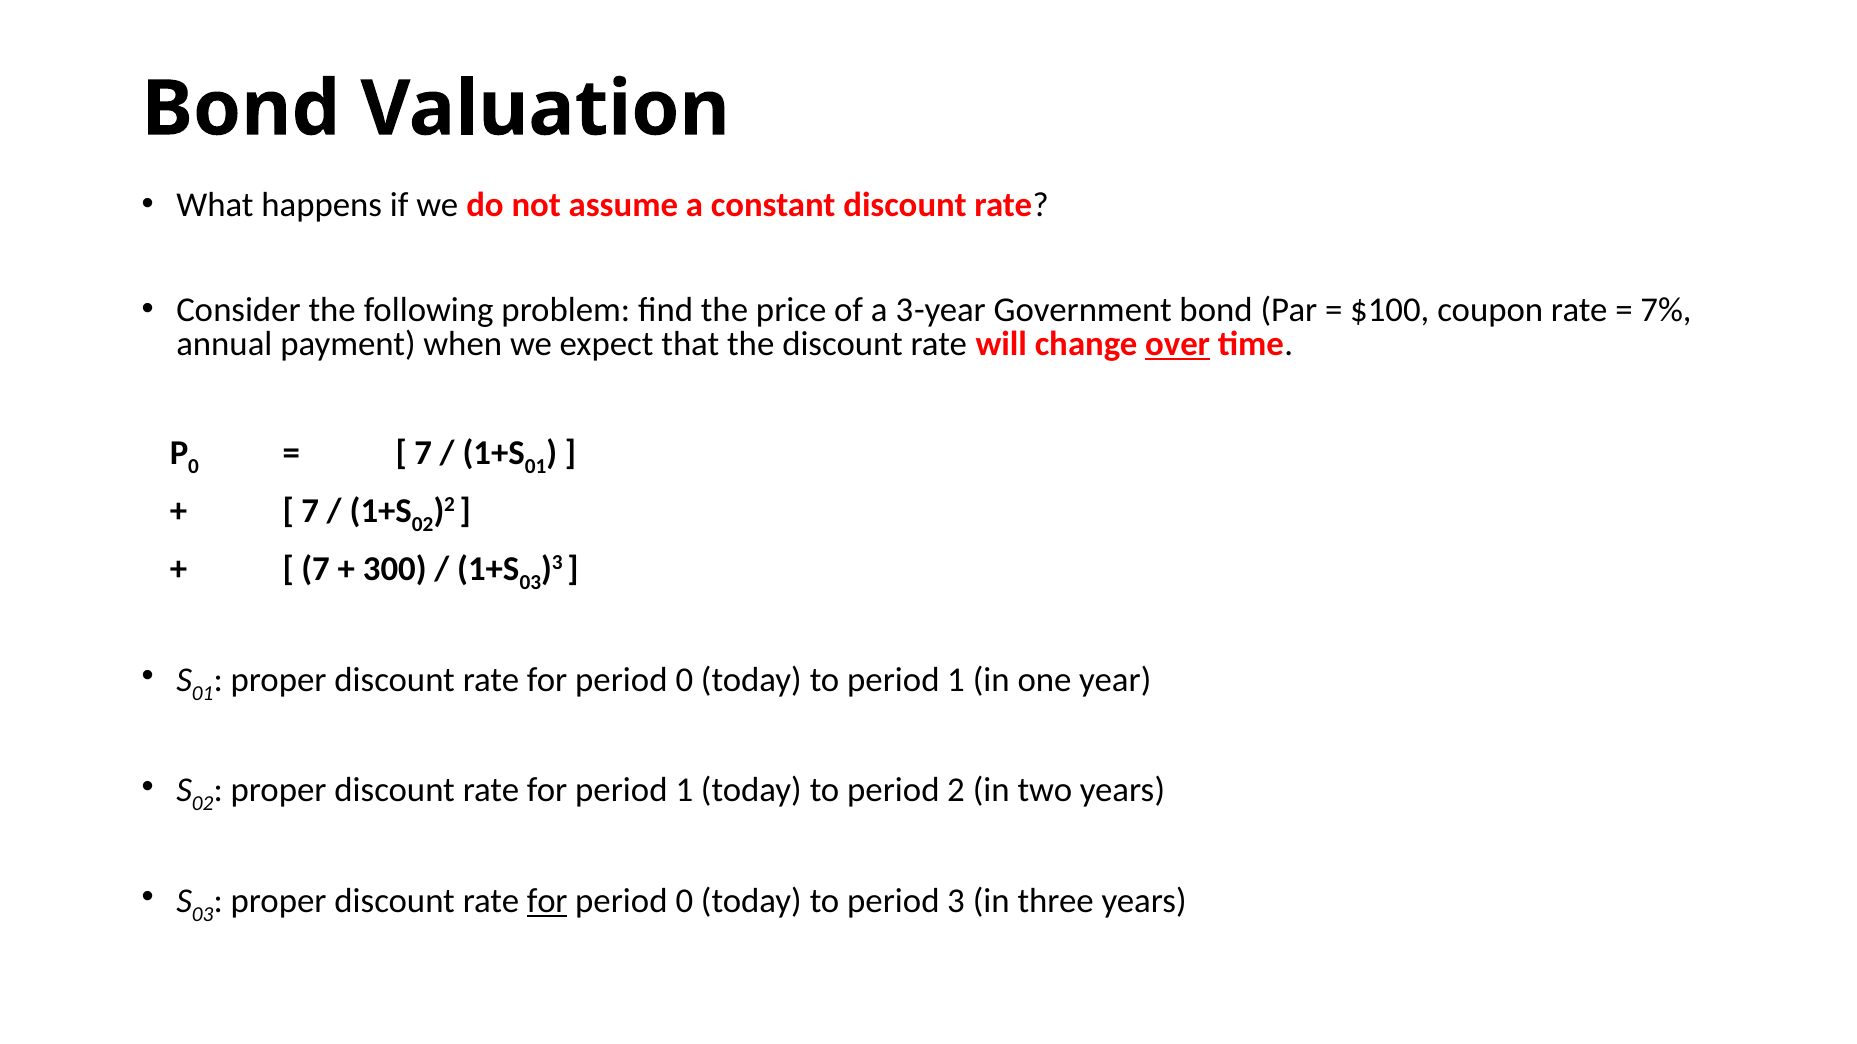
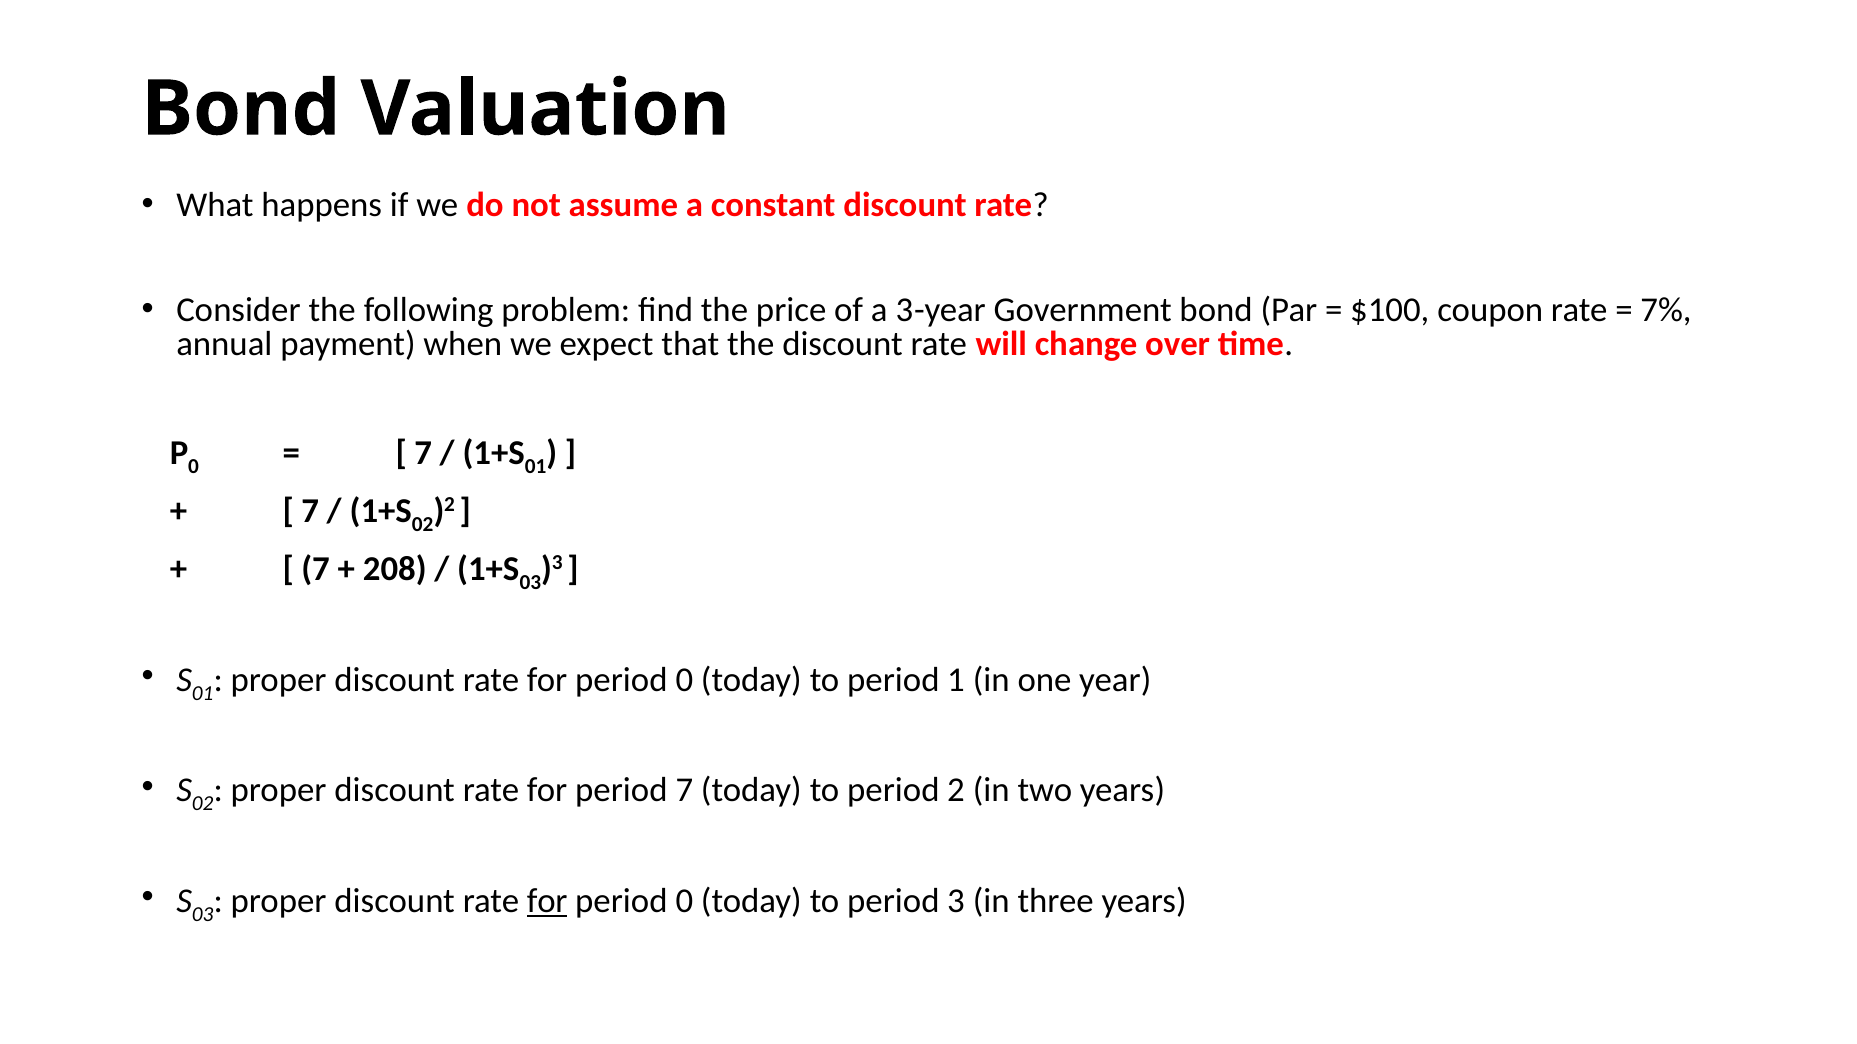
over underline: present -> none (1178, 344)
300: 300 -> 208 (395, 569)
for period 1: 1 -> 7 (685, 791)
